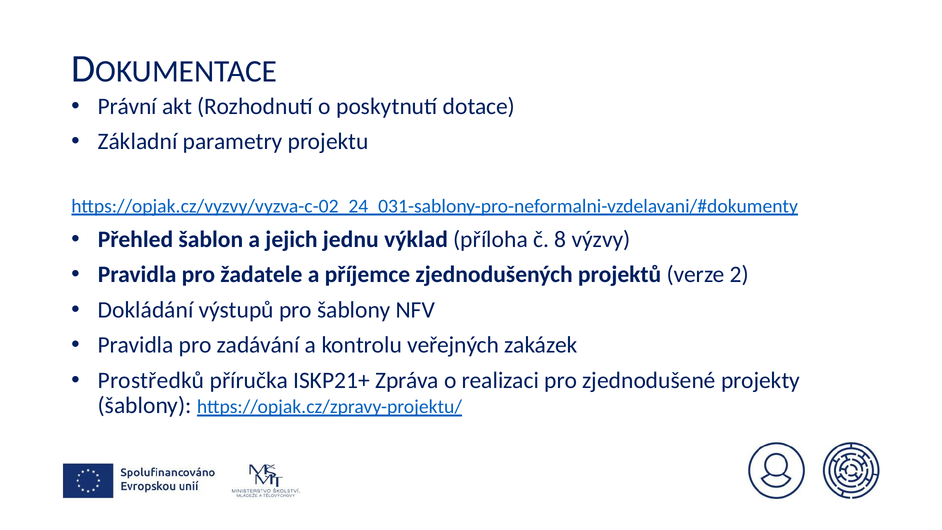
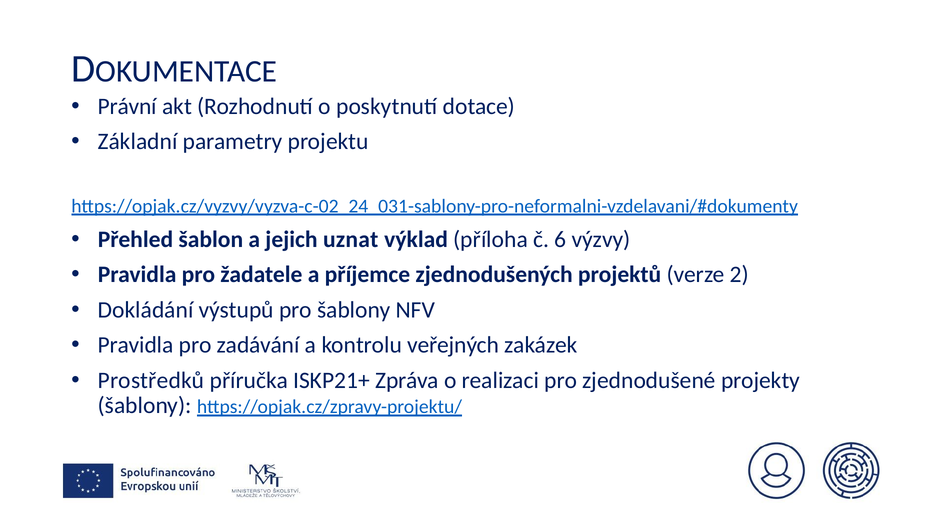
jednu: jednu -> uznat (351, 239)
8: 8 -> 6 (560, 239)
